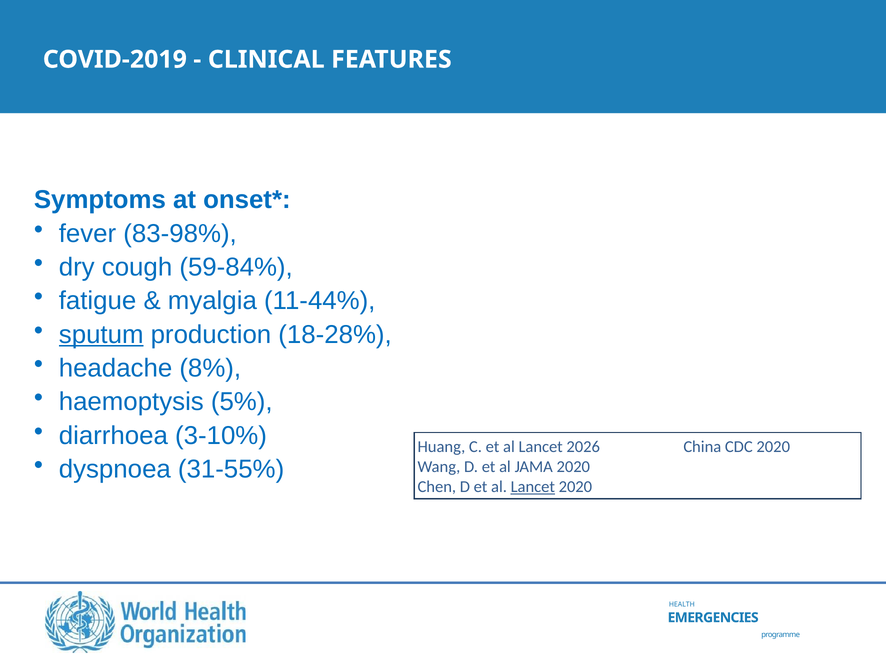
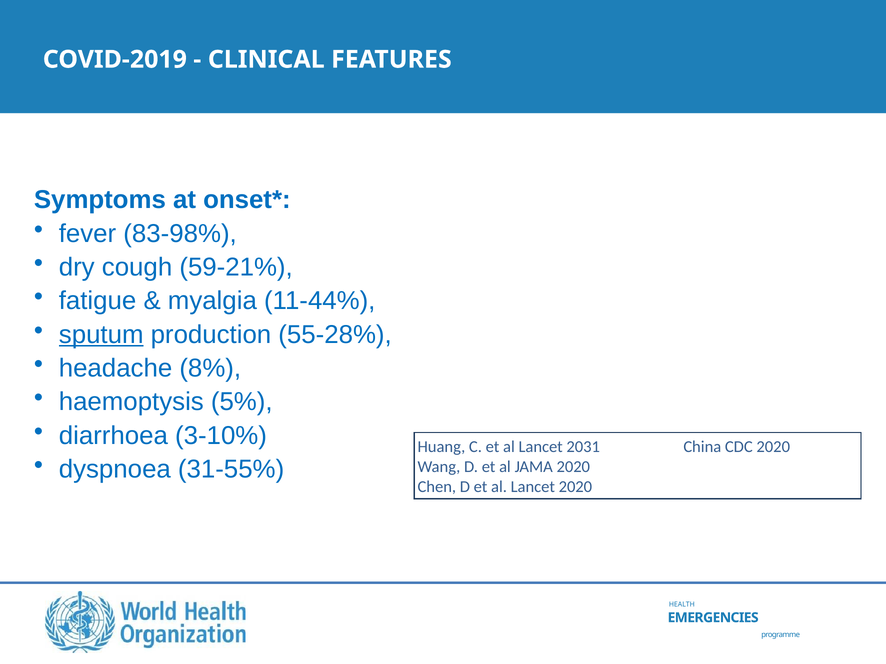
59-84%: 59-84% -> 59-21% (236, 267)
18-28%: 18-28% -> 55-28% (335, 335)
2026: 2026 -> 2031 (583, 447)
Lancet underline: present -> none (533, 487)
